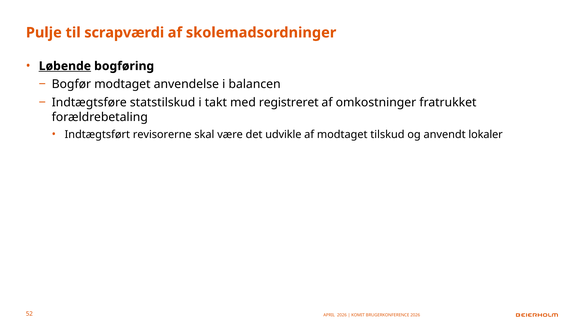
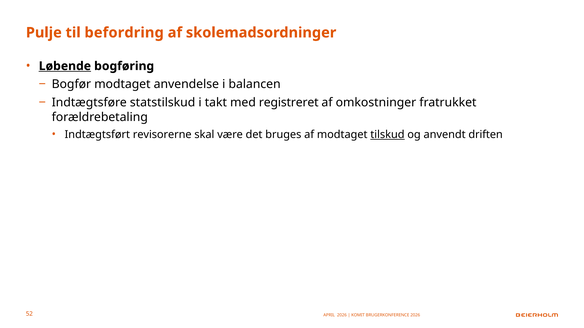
scrapværdi: scrapværdi -> befordring (124, 33)
udvikle: udvikle -> bruges (283, 135)
tilskud underline: none -> present (387, 135)
lokaler: lokaler -> driften (486, 135)
